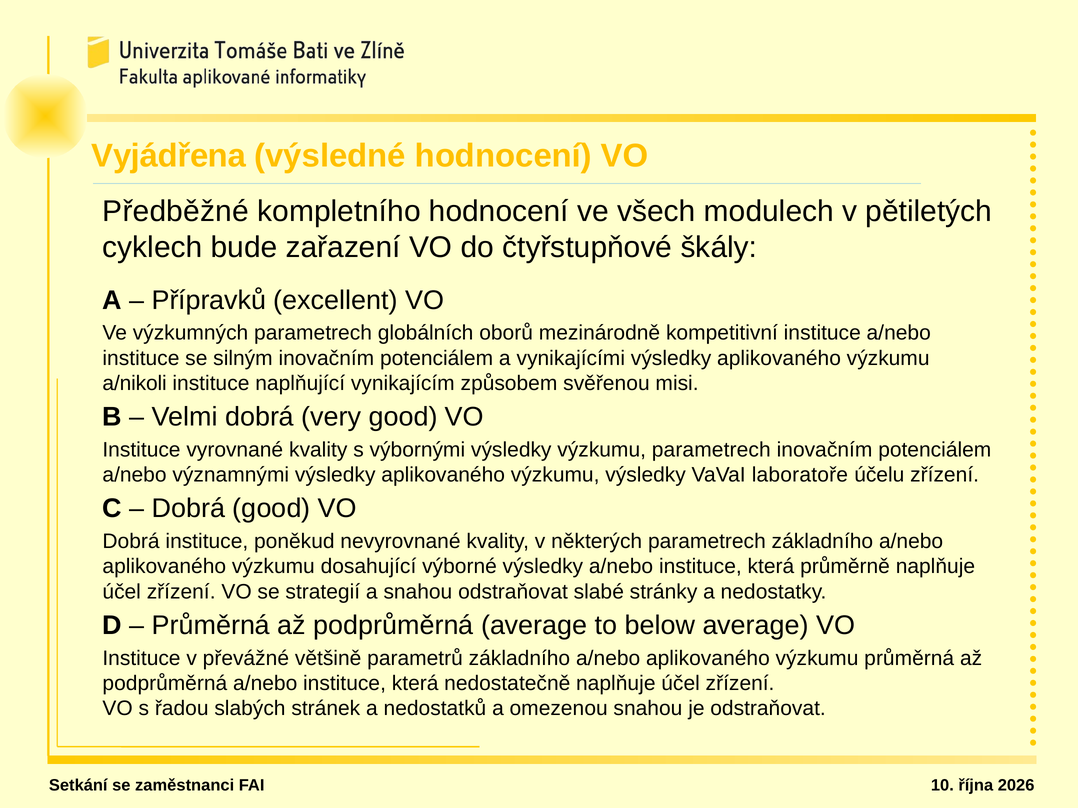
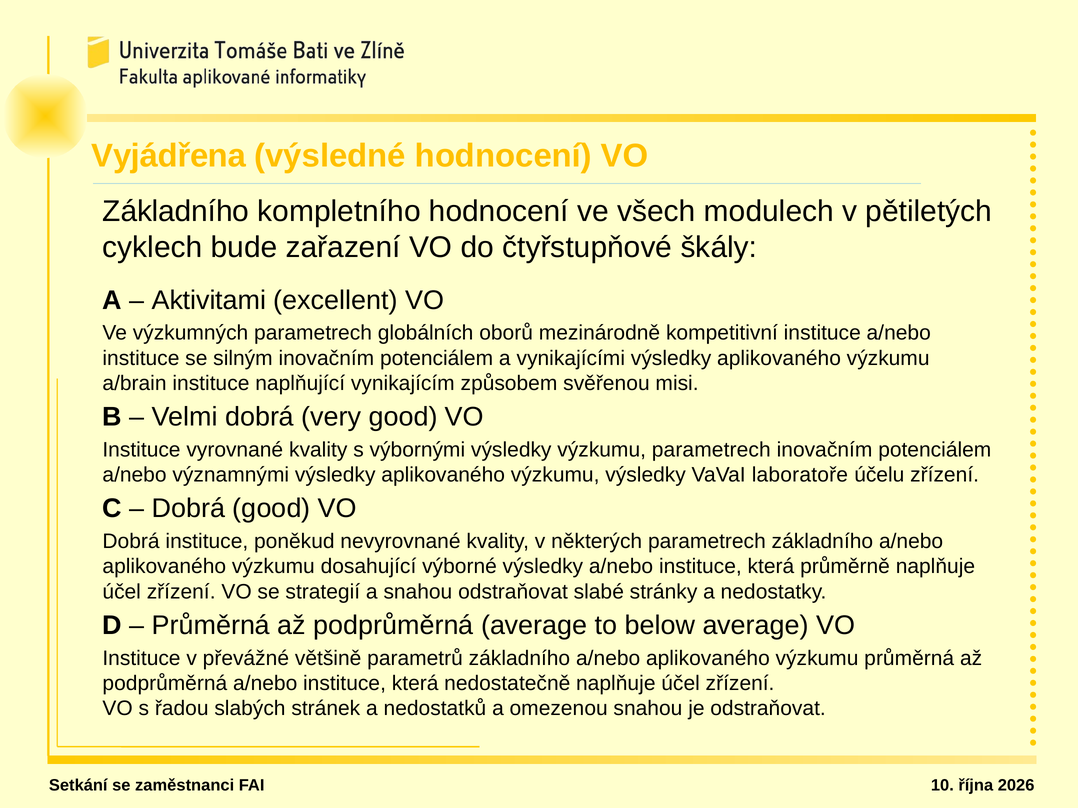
Předběžné: Předběžné -> Základního (176, 212)
Přípravků: Přípravků -> Aktivitami (209, 300)
a/nikoli: a/nikoli -> a/brain (135, 383)
